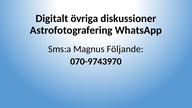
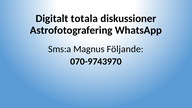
övriga: övriga -> totala (84, 19)
